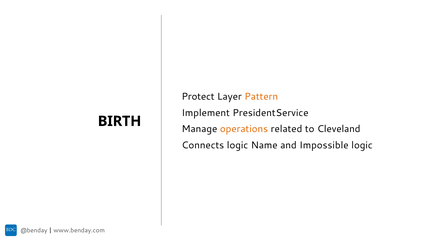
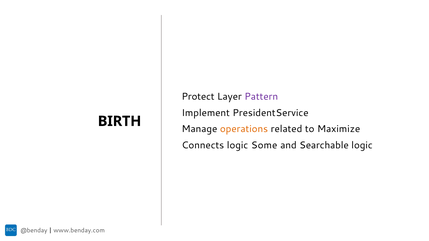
Pattern colour: orange -> purple (261, 97)
Cleveland: Cleveland -> Maximize (339, 129)
Name: Name -> Some (264, 145)
Impossible: Impossible -> Searchable (324, 145)
